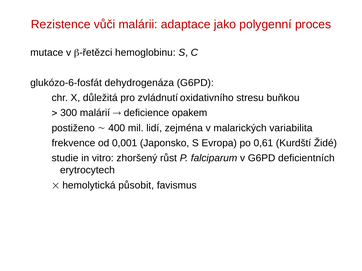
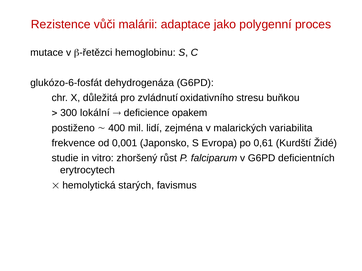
malárií: malárií -> lokální (95, 113)
působit: působit -> starých (136, 186)
